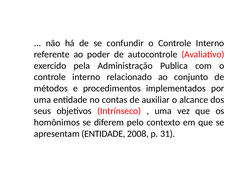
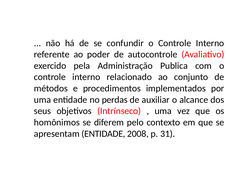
contas: contas -> perdas (115, 100)
